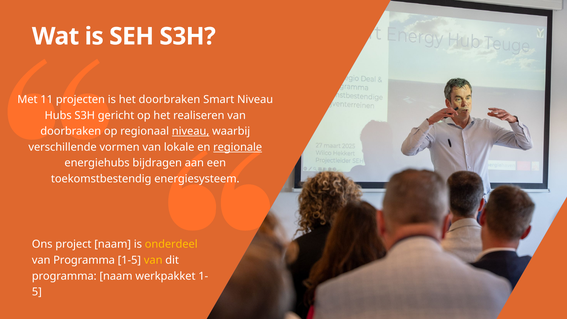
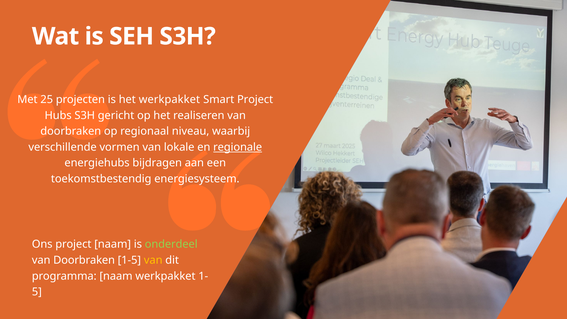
11: 11 -> 25 (47, 99)
het doorbraken: doorbraken -> werkpakket (169, 99)
Smart Niveau: Niveau -> Project (255, 99)
niveau underline: present -> none (191, 131)
onderdeel colour: yellow -> light green (171, 244)
Programma: Programma -> Doorbraken (84, 260)
